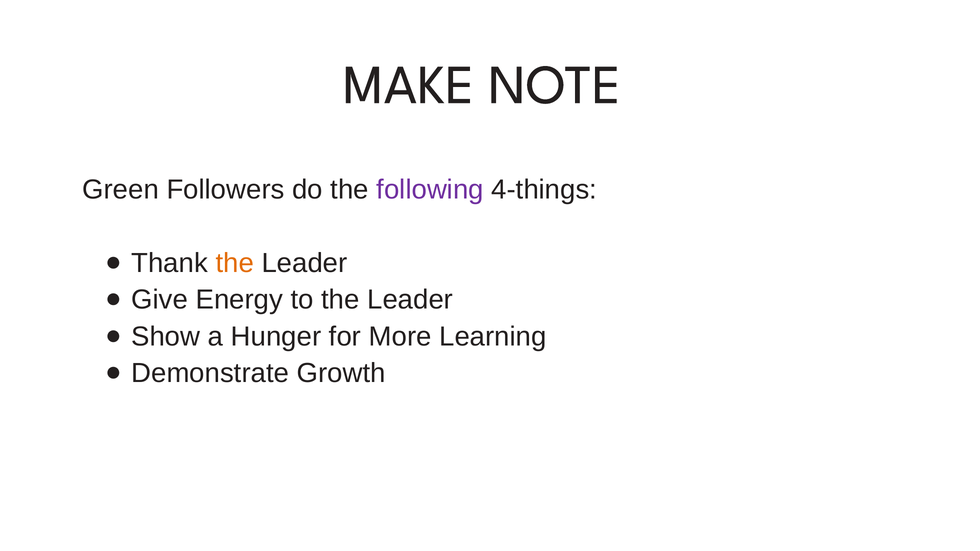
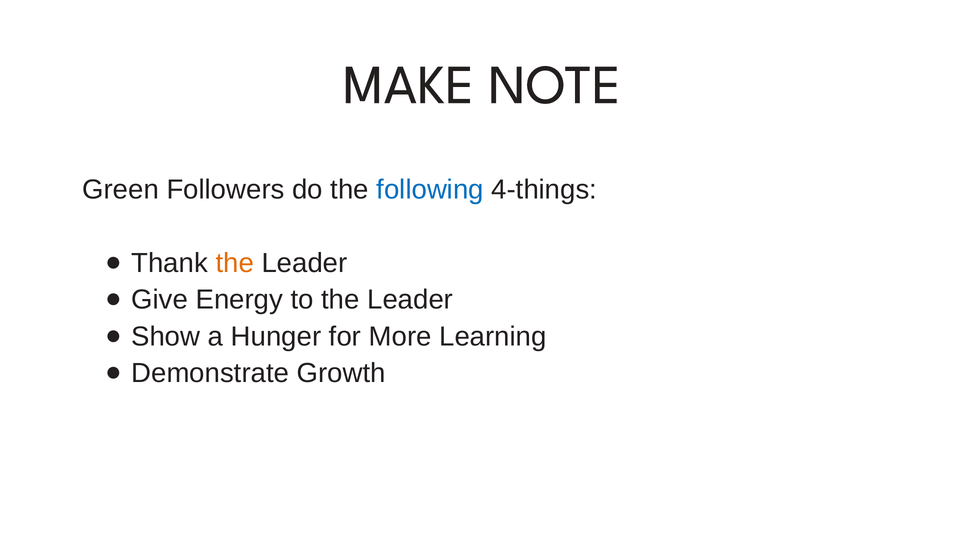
following colour: purple -> blue (430, 190)
